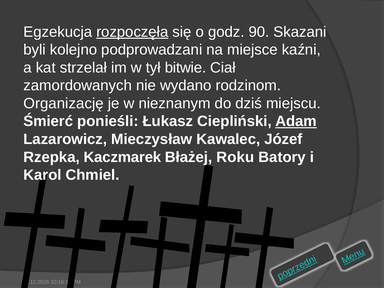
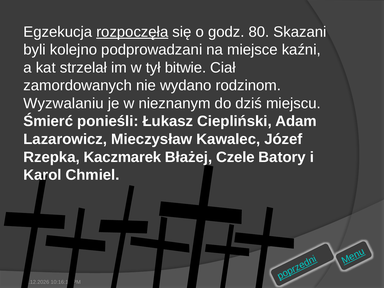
90: 90 -> 80 (259, 32)
Organizację: Organizację -> Wyzwalaniu (64, 103)
Adam underline: present -> none (296, 121)
Roku: Roku -> Czele (235, 157)
